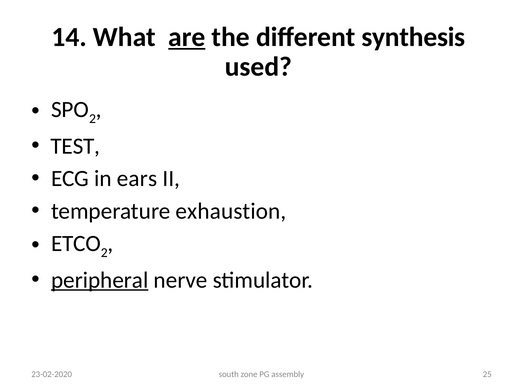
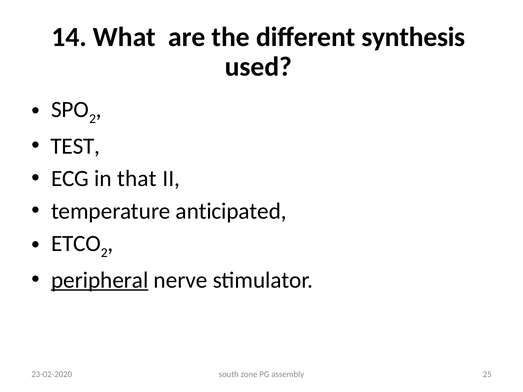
are underline: present -> none (187, 37)
ears: ears -> that (137, 179)
exhaustion: exhaustion -> anticipated (231, 211)
